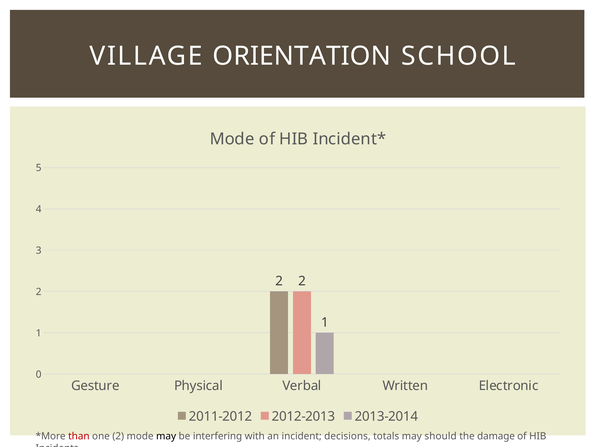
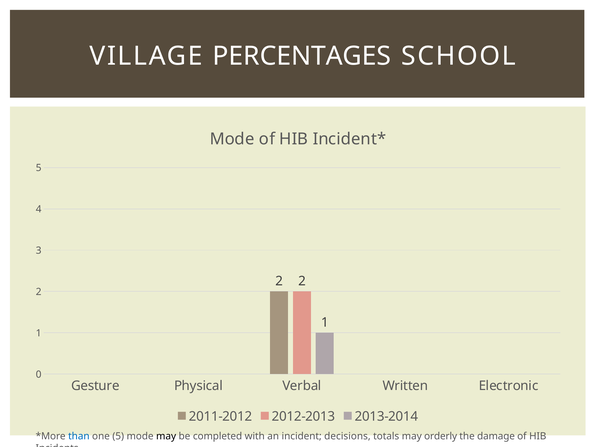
ORIENTATION: ORIENTATION -> PERCENTAGES (302, 56)
than colour: red -> blue (79, 436)
one 2: 2 -> 5 (118, 436)
interfering: interfering -> completed (218, 436)
should: should -> orderly (441, 436)
